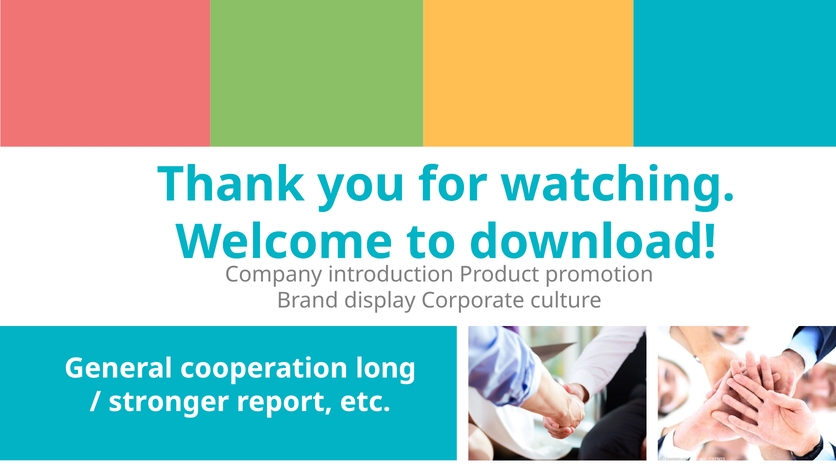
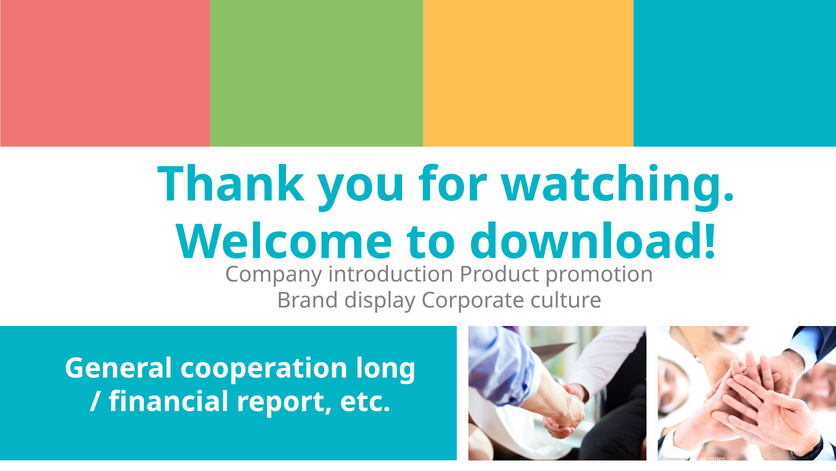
stronger: stronger -> financial (169, 401)
